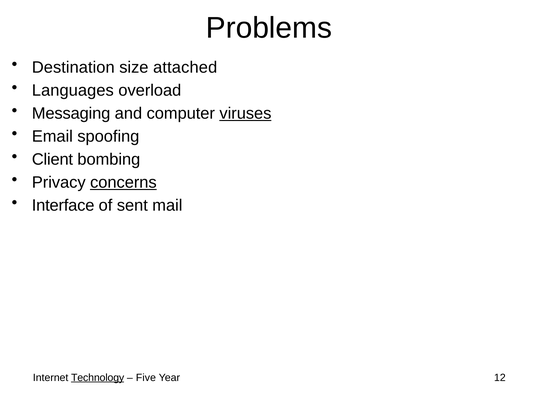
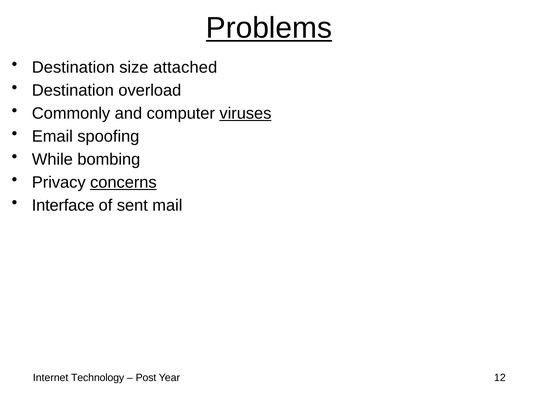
Problems underline: none -> present (269, 28)
Languages: Languages -> Destination (73, 90)
Messaging: Messaging -> Commonly (71, 113)
Client: Client -> While (52, 159)
Technology underline: present -> none (98, 377)
Five: Five -> Post (146, 377)
